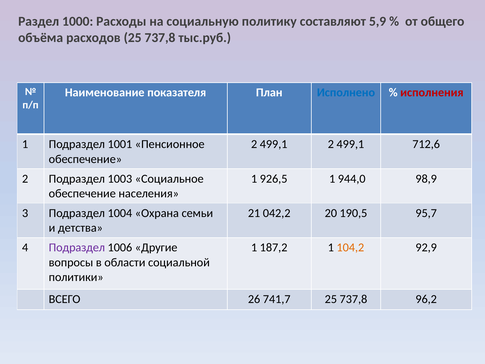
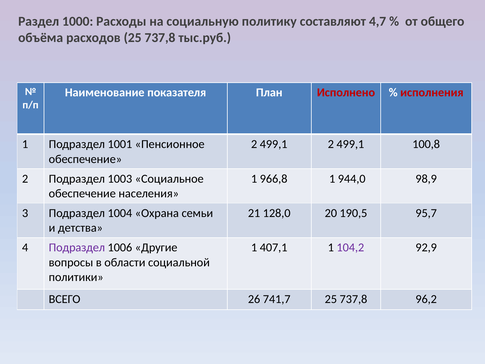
5,9: 5,9 -> 4,7 (378, 21)
Исполнено colour: blue -> red (346, 93)
712,6: 712,6 -> 100,8 (426, 144)
926,5: 926,5 -> 966,8 (274, 179)
042,2: 042,2 -> 128,0 (277, 213)
187,2: 187,2 -> 407,1 (274, 247)
104,2 colour: orange -> purple (350, 247)
